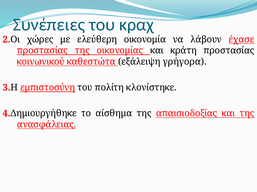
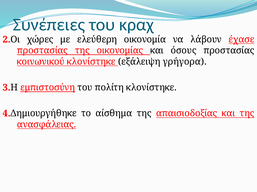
κράτη: κράτη -> όσους (184, 51)
κοινωνικού καθεστώτα: καθεστώτα -> κλονίστηκε (91, 62)
